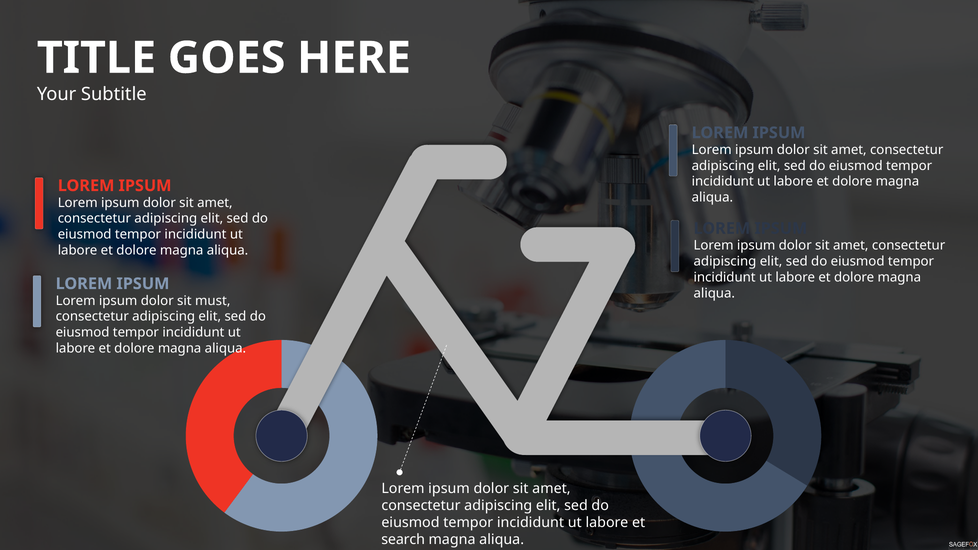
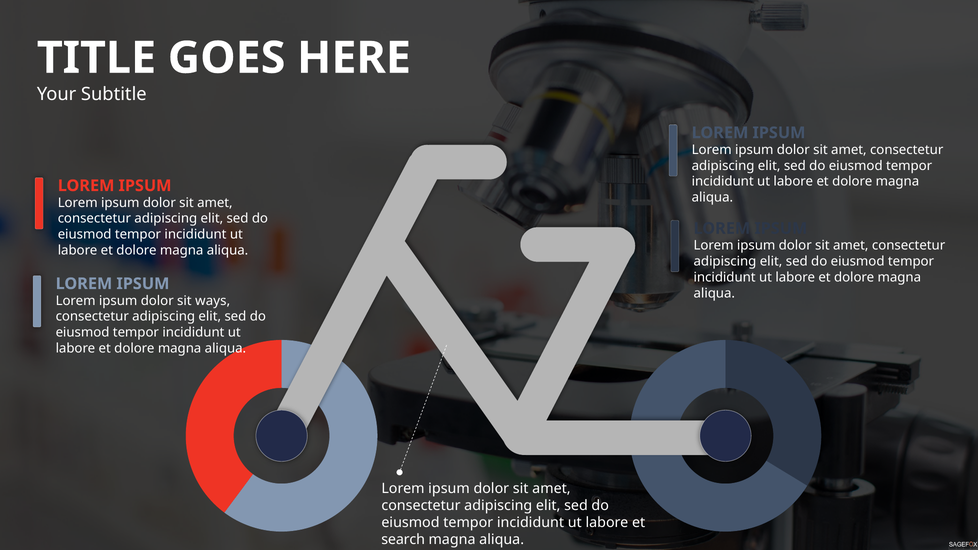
must: must -> ways (213, 301)
